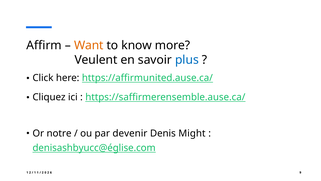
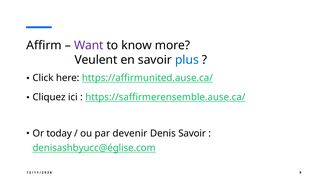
Want colour: orange -> purple (89, 45)
notre: notre -> today (59, 133)
Denis Might: Might -> Savoir (192, 133)
